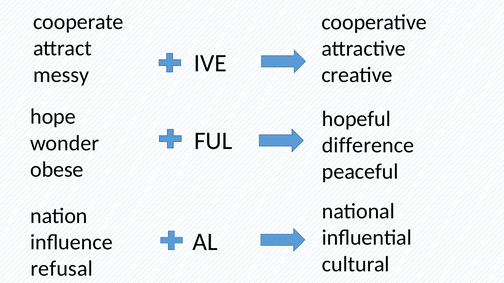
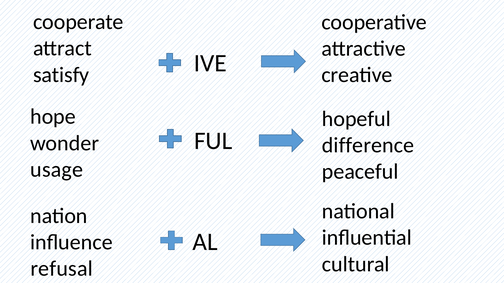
messy: messy -> satisfy (61, 75)
obese: obese -> usage (57, 170)
